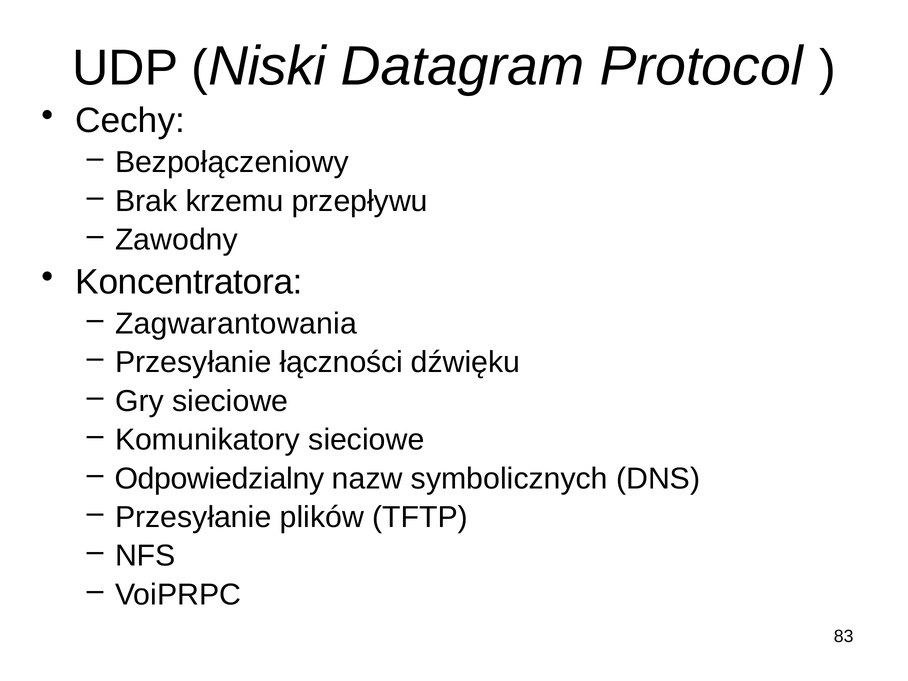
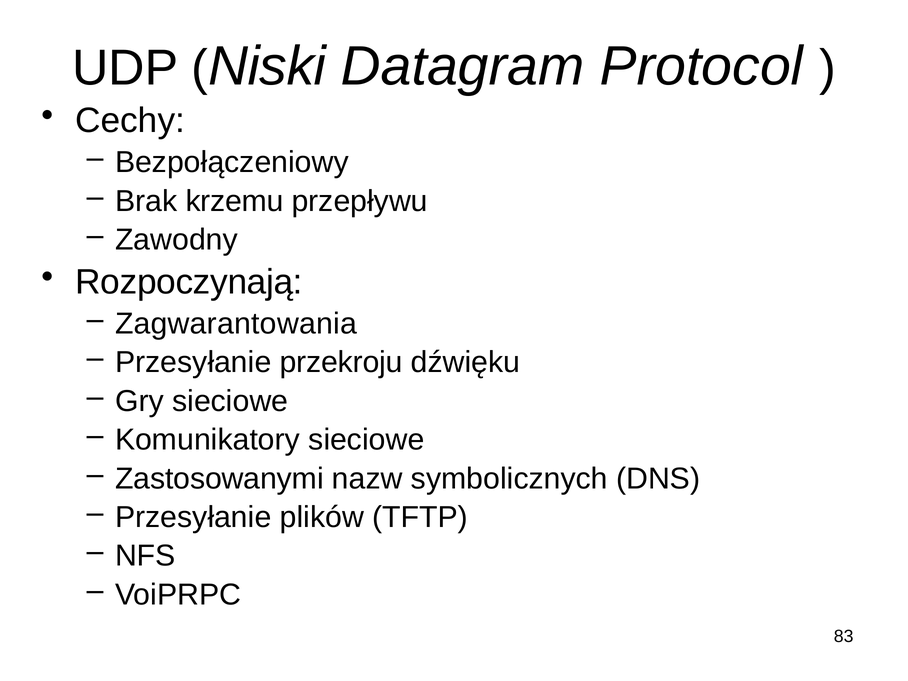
Koncentratora: Koncentratora -> Rozpoczynają (189, 282)
łączności: łączności -> przekroju (341, 362)
Odpowiedzialny: Odpowiedzialny -> Zastosowanymi (219, 479)
